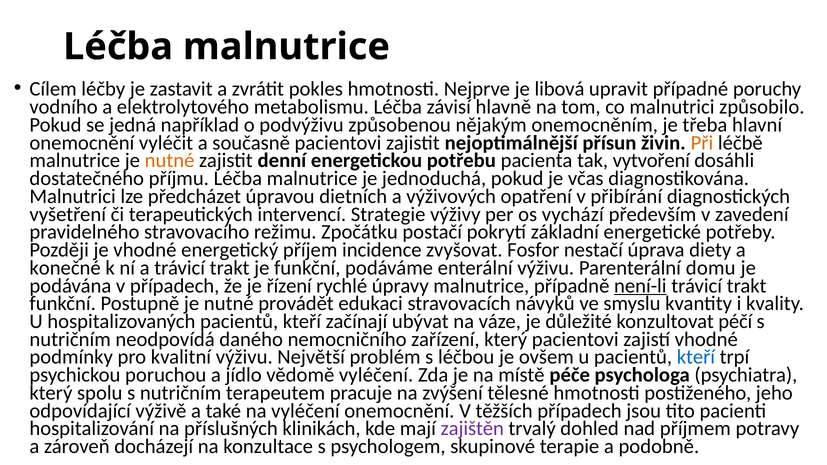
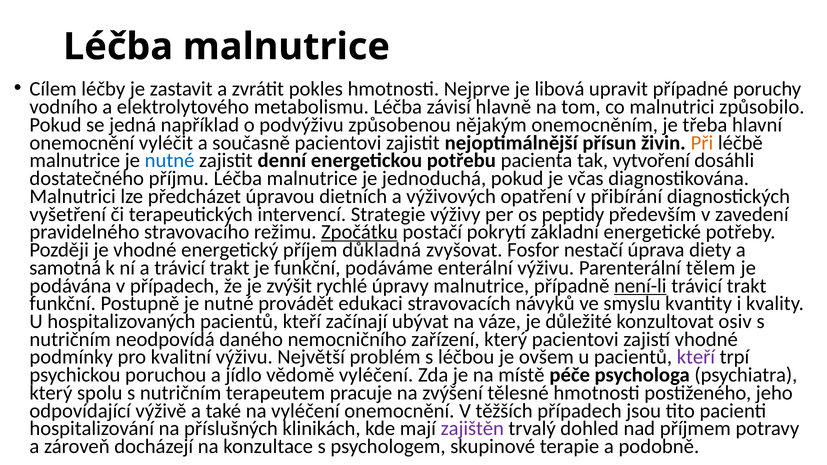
nutné colour: orange -> blue (170, 161)
vychází: vychází -> peptidy (573, 214)
Zpočátku underline: none -> present (359, 232)
incidence: incidence -> důkladná (382, 250)
konečné: konečné -> samotná (65, 268)
domu: domu -> tělem (711, 268)
řízení: řízení -> zvýšit (289, 286)
péčí: péčí -> osiv (735, 322)
kteří colour: blue -> purple (696, 357)
